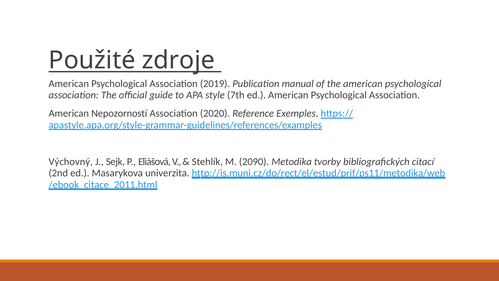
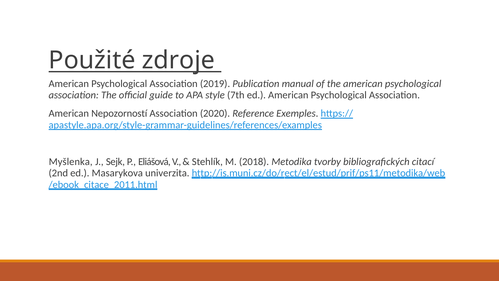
Výchovný: Výchovný -> Myšlenka (71, 162)
2090: 2090 -> 2018 (254, 162)
